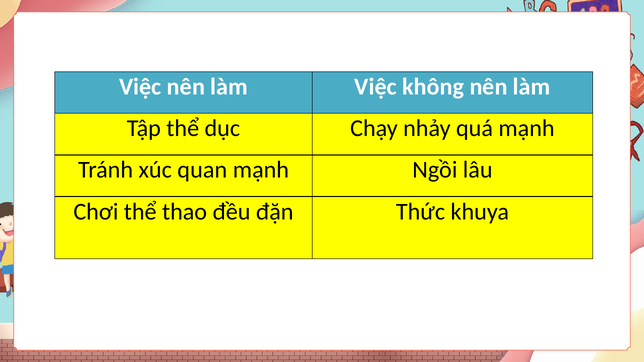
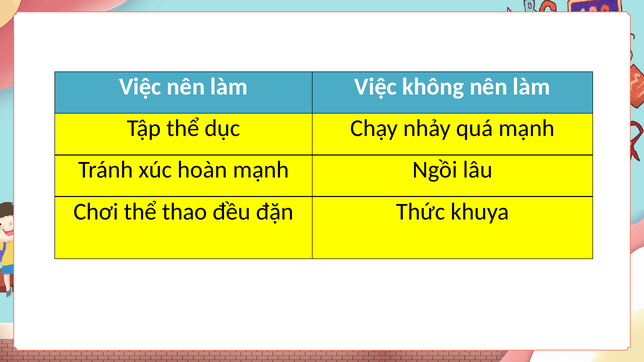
quan: quan -> hoàn (202, 170)
